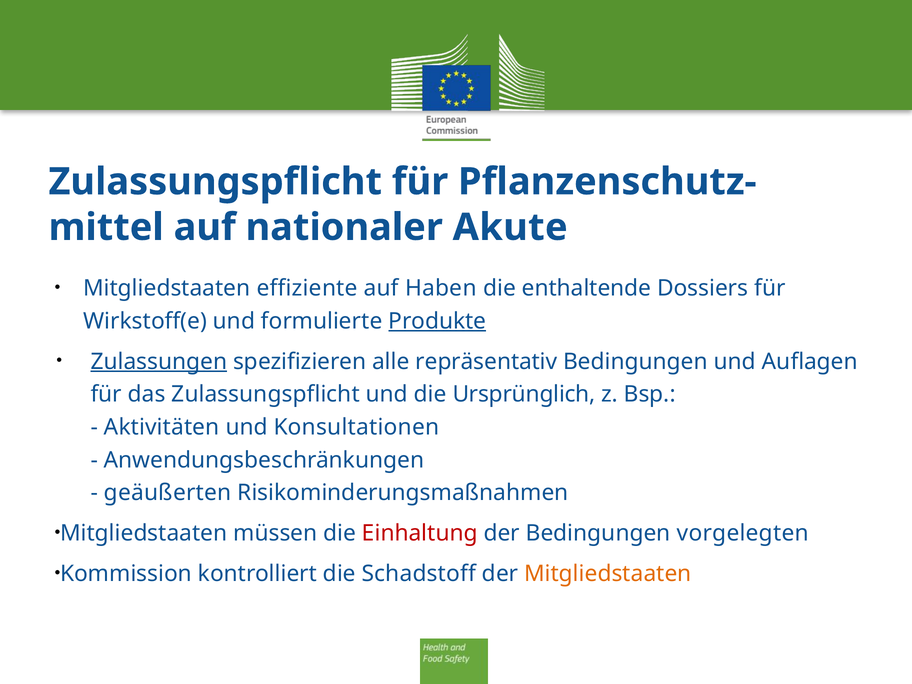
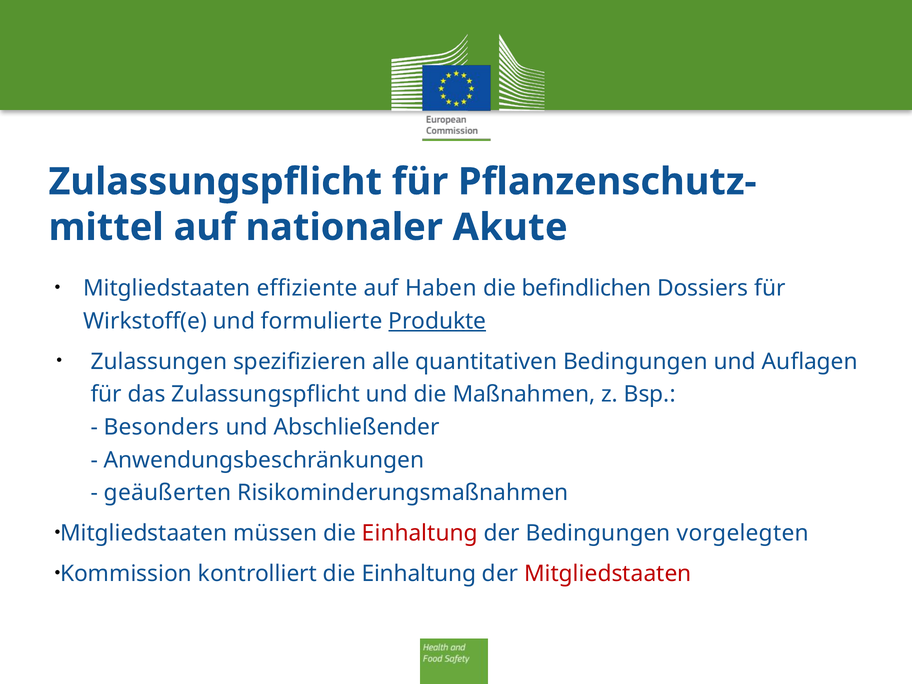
enthaltende: enthaltende -> befindlichen (587, 288)
Zulassungen underline: present -> none (159, 362)
repräsentativ: repräsentativ -> quantitativen (486, 362)
Ursprünglich: Ursprünglich -> Maßnahmen (524, 394)
Aktivitäten: Aktivitäten -> Besonders (162, 427)
Konsultationen: Konsultationen -> Abschließender (357, 427)
kontrolliert die Schadstoff: Schadstoff -> Einhaltung (419, 574)
Mitgliedstaaten colour: orange -> red (608, 574)
